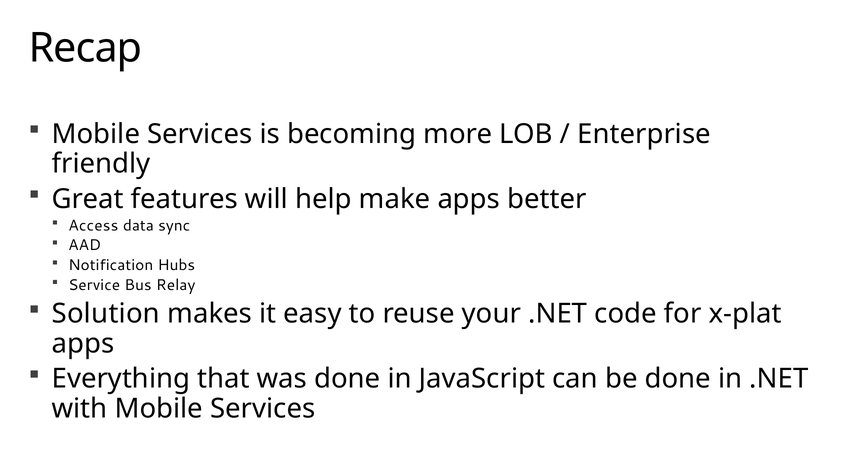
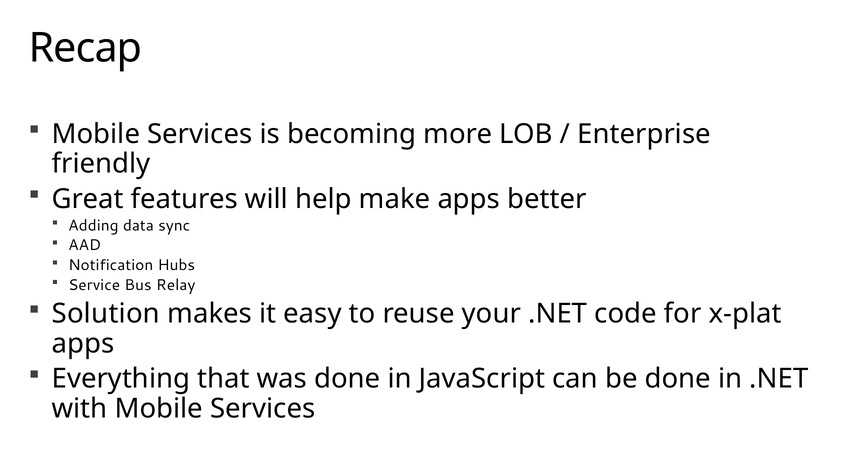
Access: Access -> Adding (93, 226)
